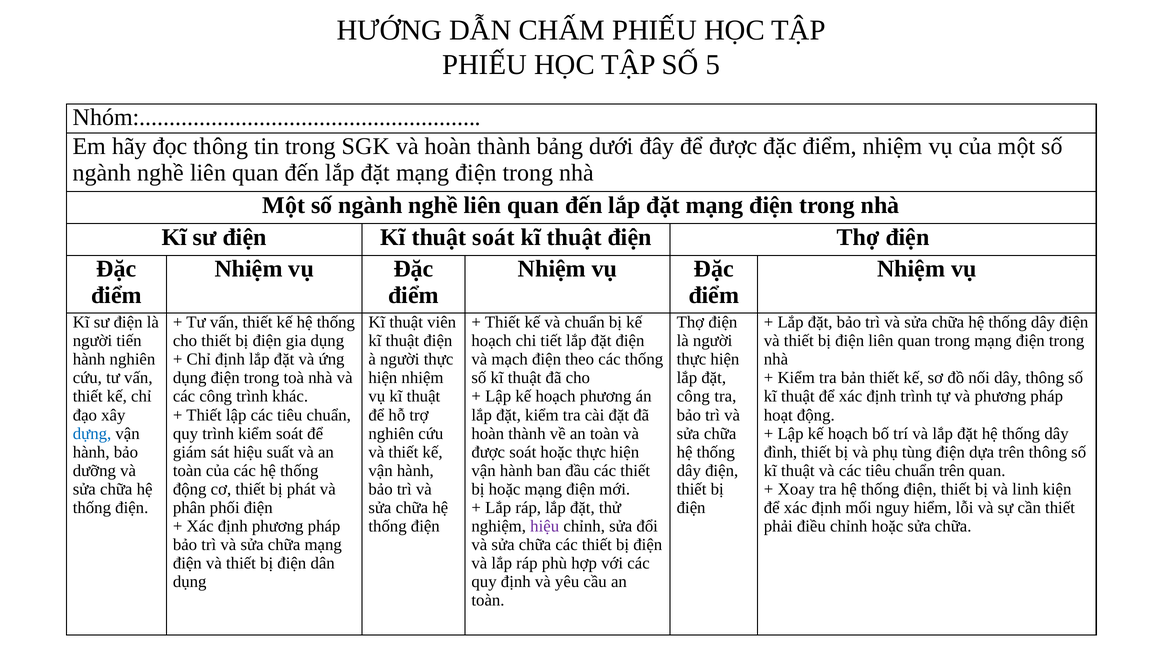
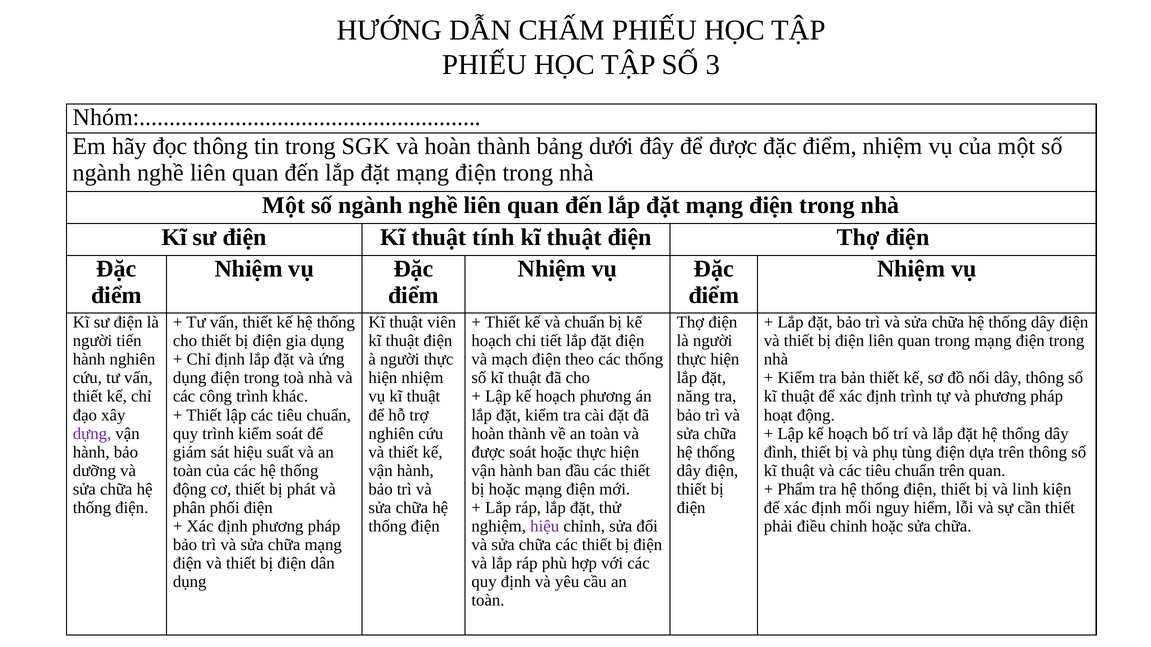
5: 5 -> 3 (713, 65)
thuật soát: soát -> tính (493, 237)
công: công -> năng (693, 397)
dựng colour: blue -> purple (92, 434)
Xoay: Xoay -> Phẩm (796, 489)
